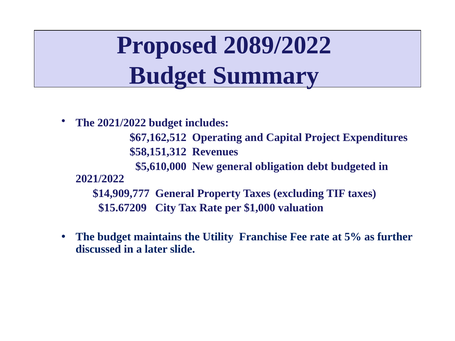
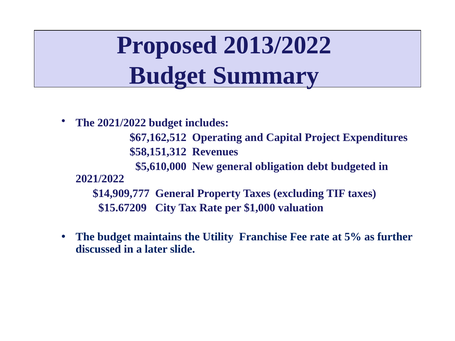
2089/2022: 2089/2022 -> 2013/2022 (278, 45)
